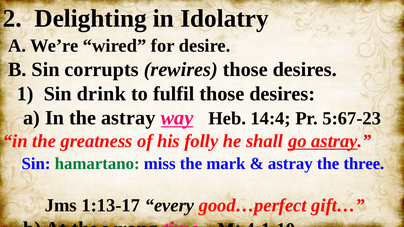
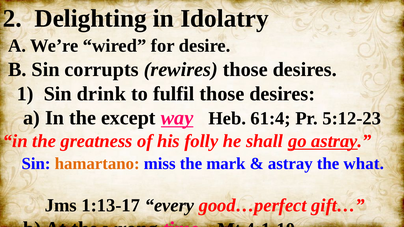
the astray: astray -> except (128, 118)
14:4: 14:4 -> 61:4 (271, 119)
5:67-23: 5:67-23 -> 5:12-23 (352, 119)
hamartano colour: green -> orange (97, 164)
three: three -> what (364, 164)
